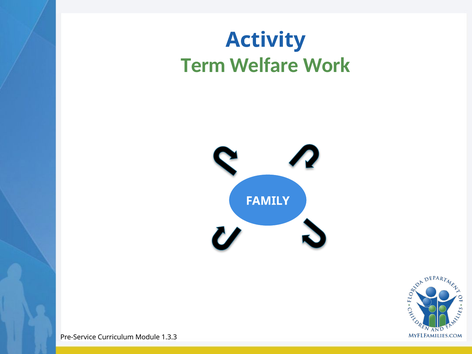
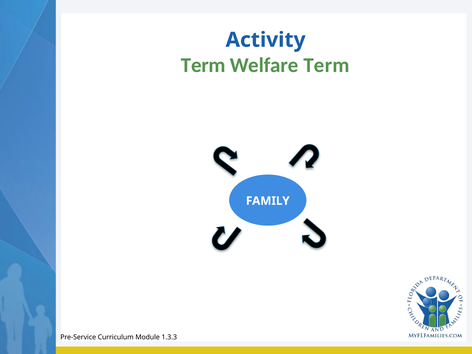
Welfare Work: Work -> Term (326, 65)
